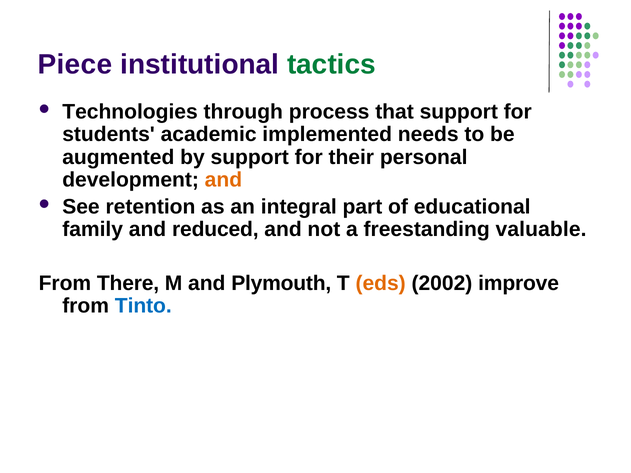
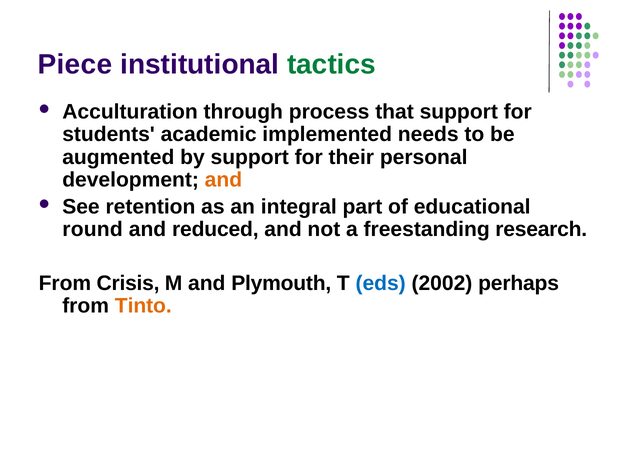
Technologies: Technologies -> Acculturation (130, 112)
family: family -> round (93, 230)
valuable: valuable -> research (541, 230)
There: There -> Crisis (128, 283)
eds colour: orange -> blue (381, 283)
improve: improve -> perhaps (519, 283)
Tinto colour: blue -> orange (143, 306)
